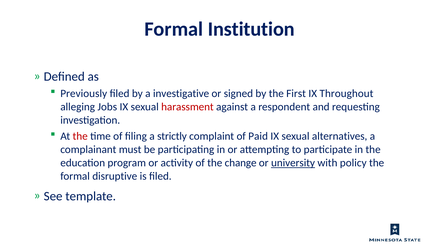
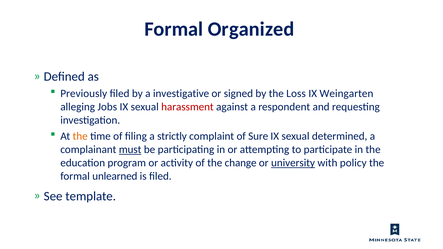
Institution: Institution -> Organized (251, 29)
First: First -> Loss (296, 94)
Throughout: Throughout -> Weingarten (346, 94)
the colour: red -> orange (80, 136)
Paid: Paid -> Sure (258, 136)
alternatives: alternatives -> determined (340, 136)
must underline: none -> present (130, 150)
disruptive: disruptive -> unlearned (115, 176)
